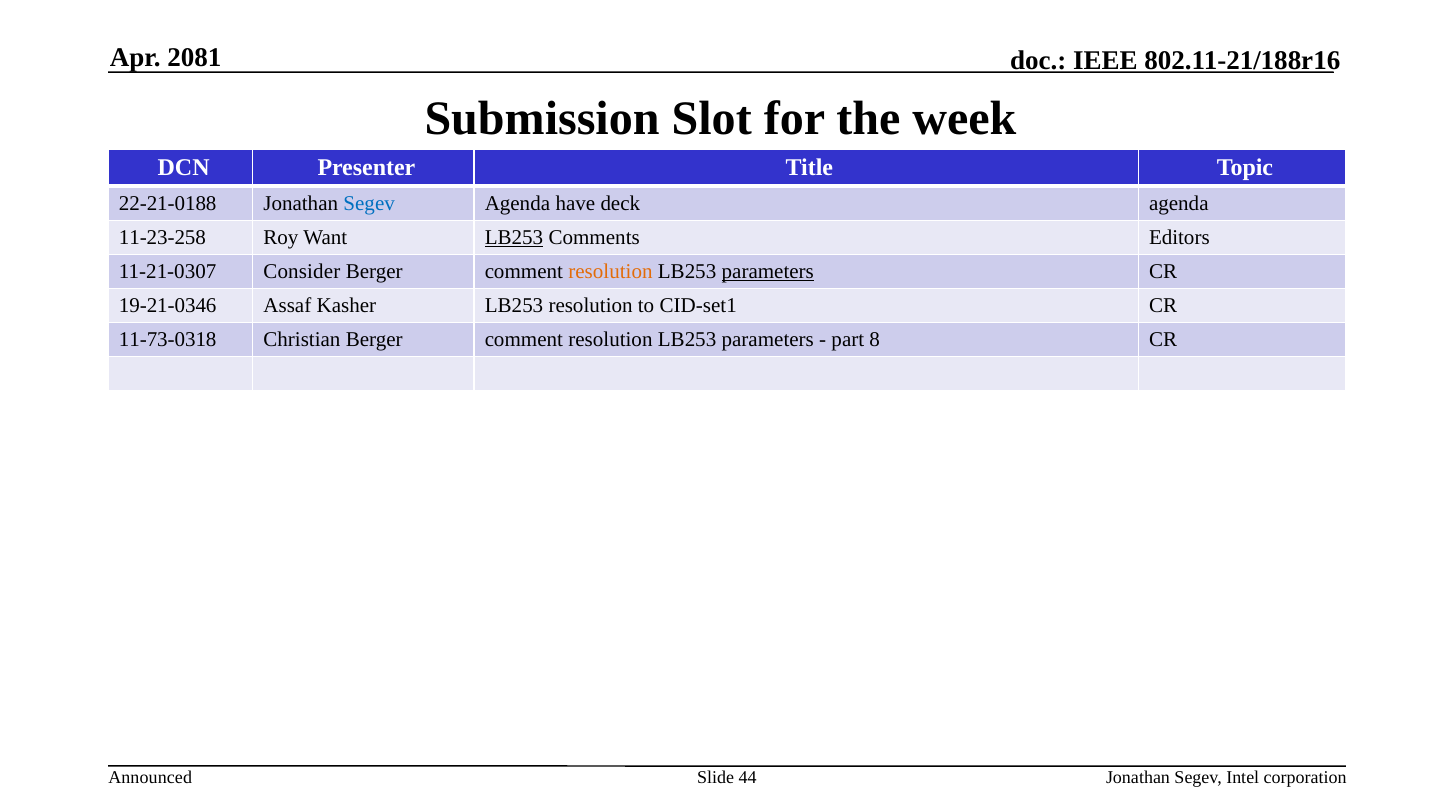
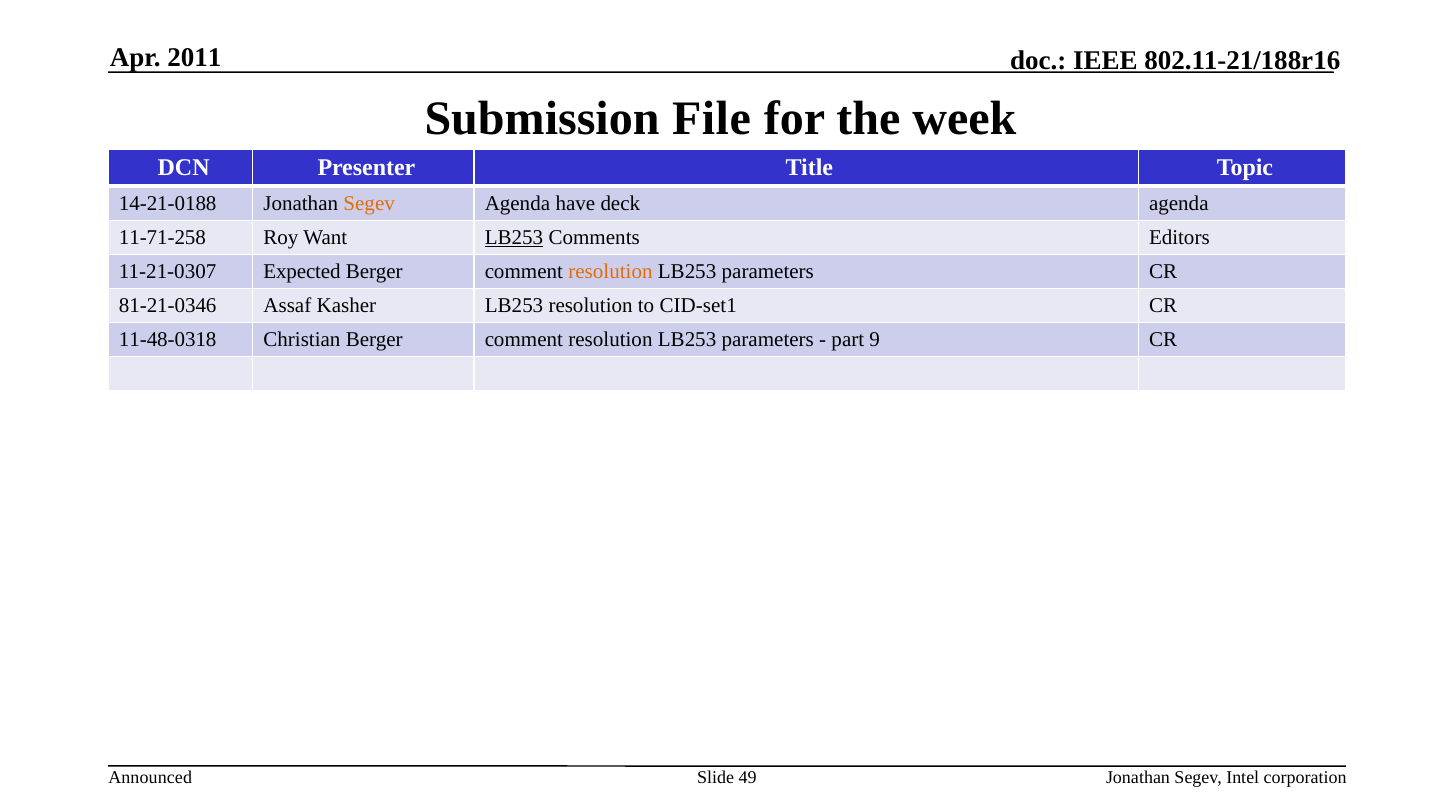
2081: 2081 -> 2011 (194, 57)
Slot: Slot -> File (711, 119)
22-21-0188: 22-21-0188 -> 14-21-0188 (168, 204)
Segev colour: blue -> orange (369, 204)
11-23-258: 11-23-258 -> 11-71-258 (162, 238)
Consider: Consider -> Expected (302, 272)
parameters underline: present -> none (768, 272)
19-21-0346: 19-21-0346 -> 81-21-0346 (168, 306)
11-73-0318: 11-73-0318 -> 11-48-0318 (168, 340)
8: 8 -> 9 (875, 340)
44: 44 -> 49 (748, 778)
